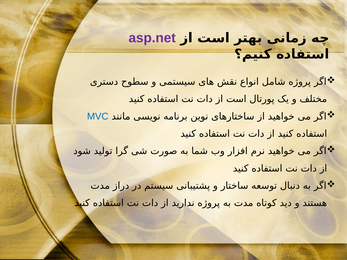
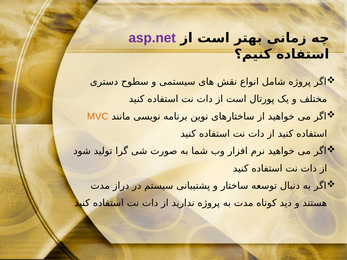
MVC colour: blue -> orange (98, 116)
